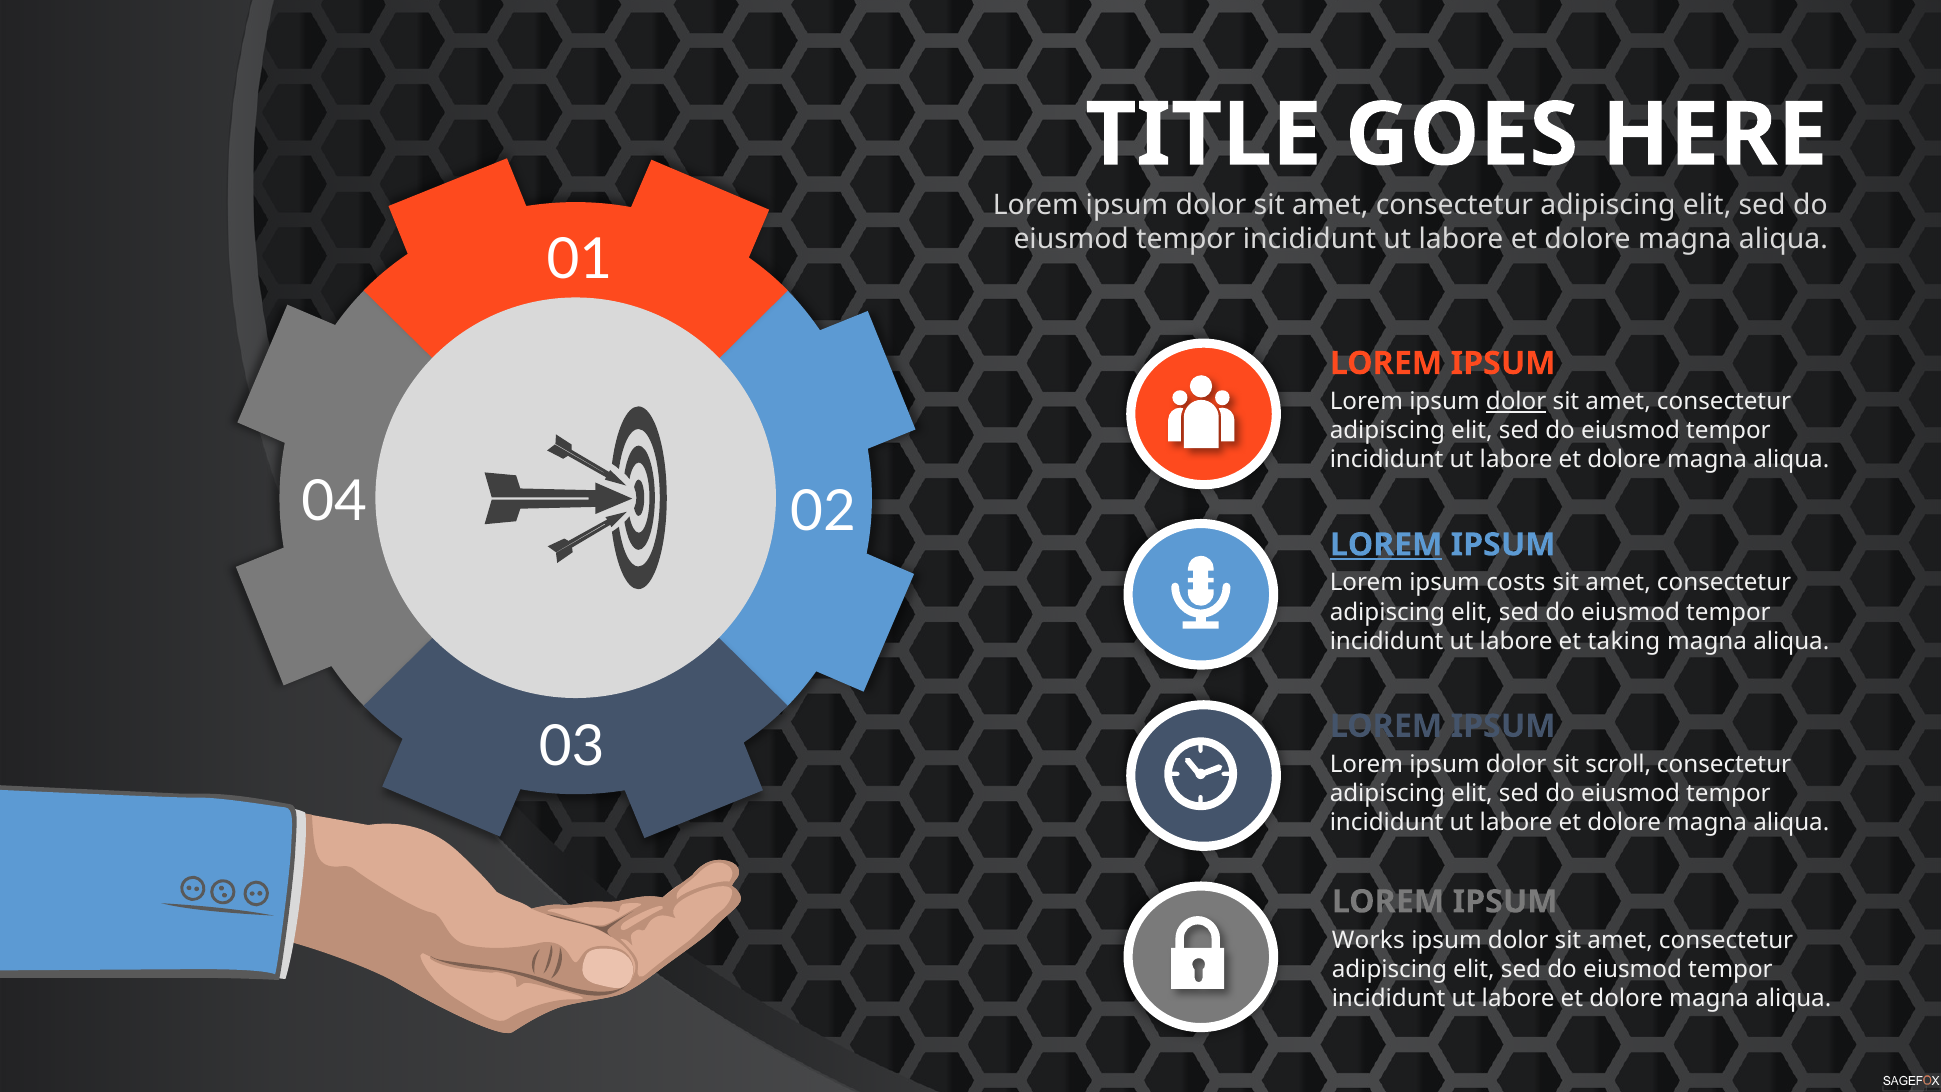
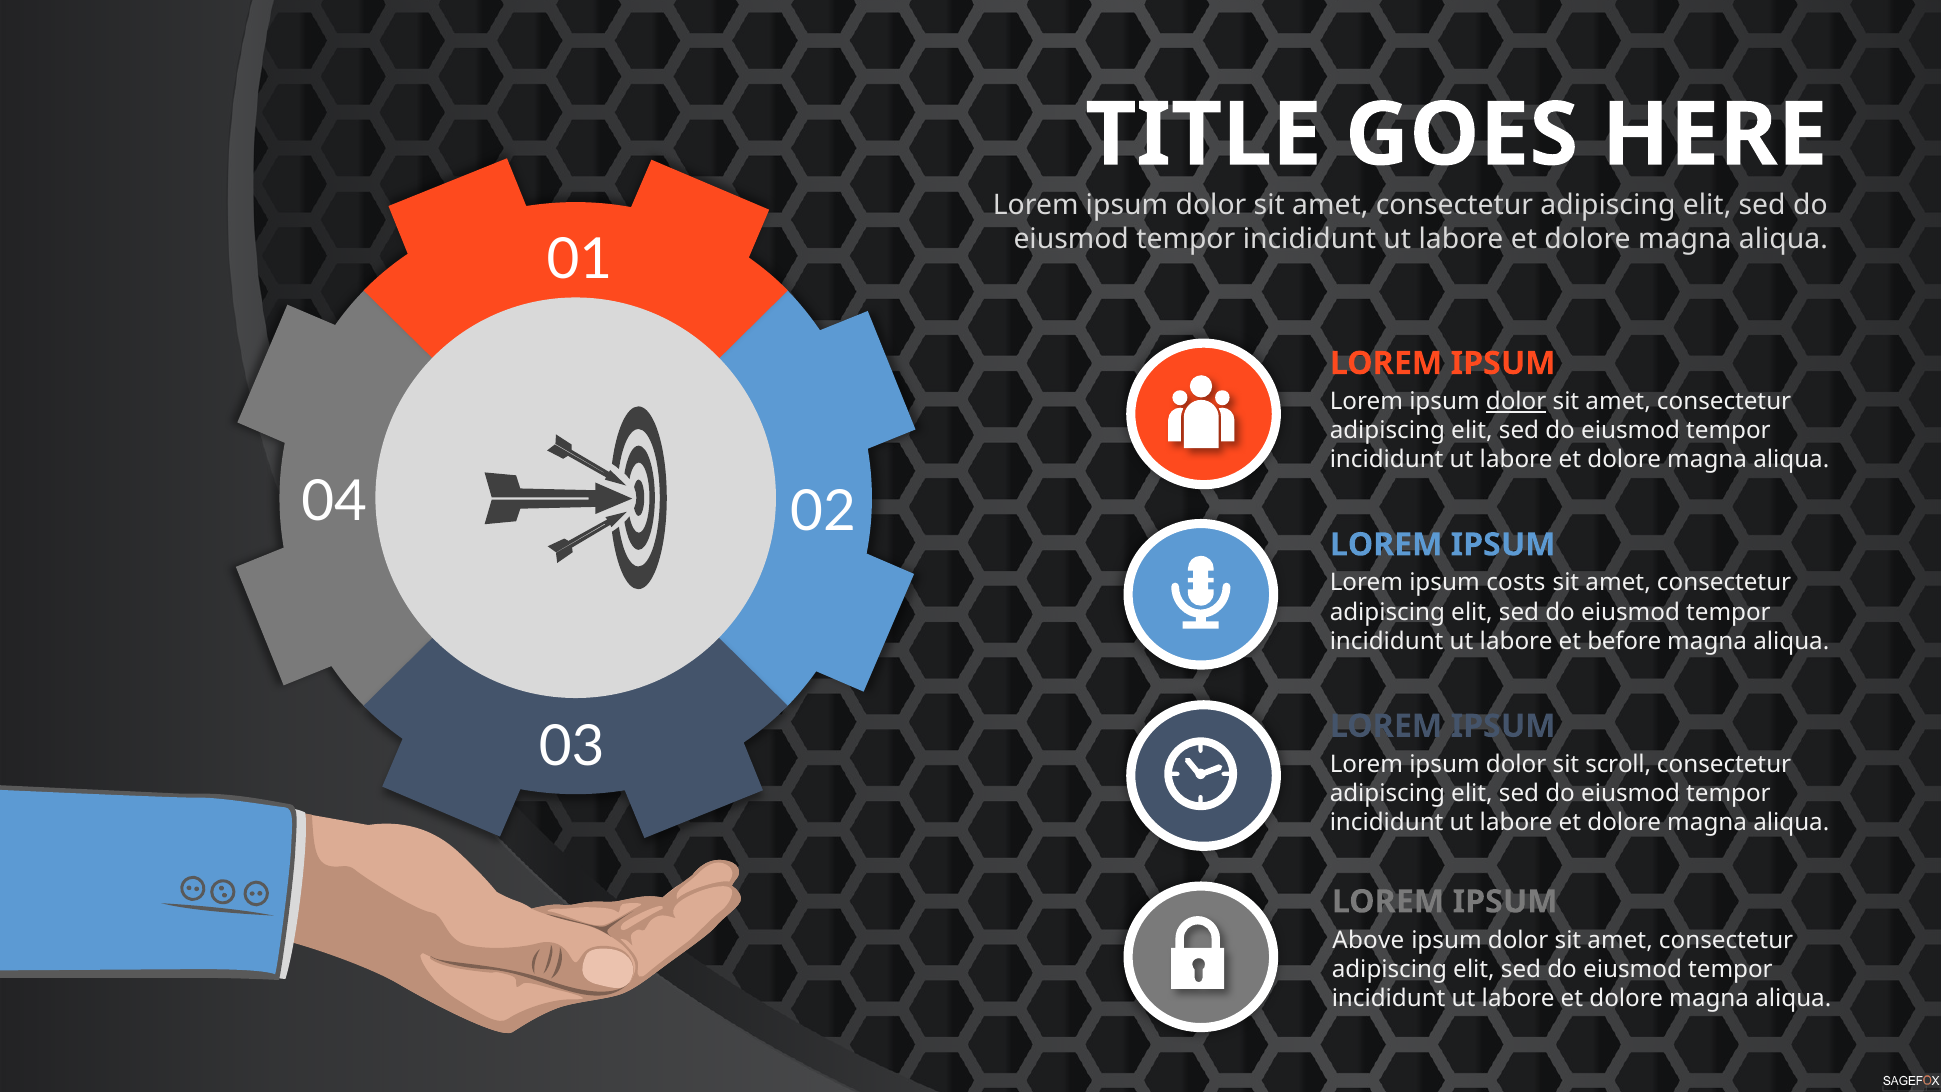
LOREM underline: present -> none (1386, 545)
taking: taking -> before (1624, 641)
Works: Works -> Above (1368, 940)
